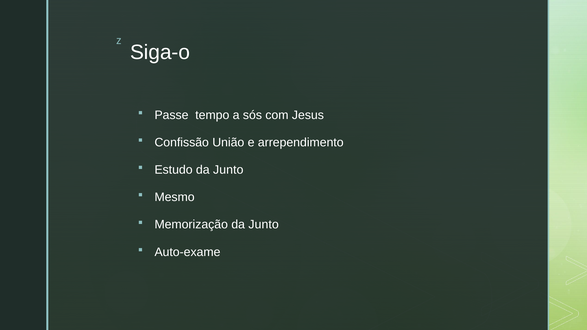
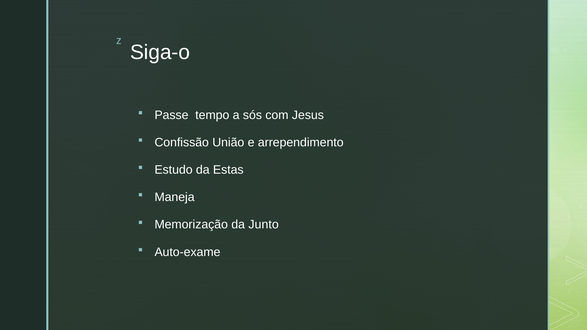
Estudo da Junto: Junto -> Estas (228, 170)
Mesmo: Mesmo -> Maneja (175, 197)
